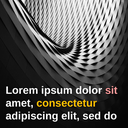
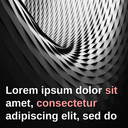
consectetur colour: yellow -> pink (67, 103)
